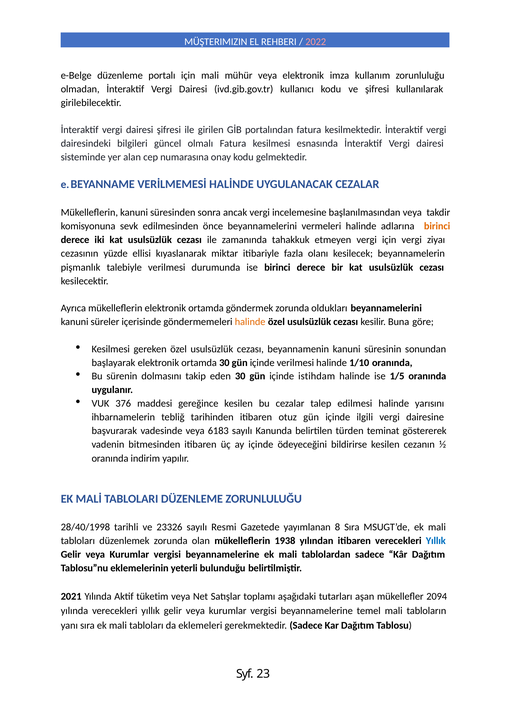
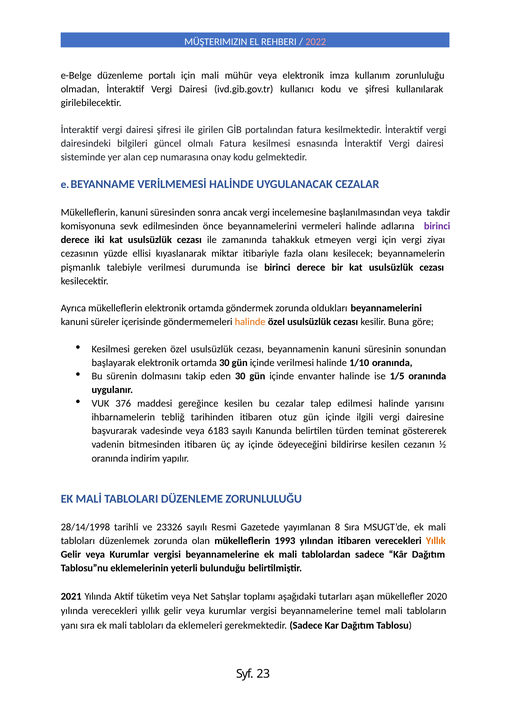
birinci colour: orange -> purple (437, 226)
istihdam: istihdam -> envanter (317, 376)
28/40/1998: 28/40/1998 -> 28/14/1998 (85, 527)
1938: 1938 -> 1993 (285, 541)
Yıllık colour: blue -> orange (436, 541)
2094: 2094 -> 2020 (437, 596)
